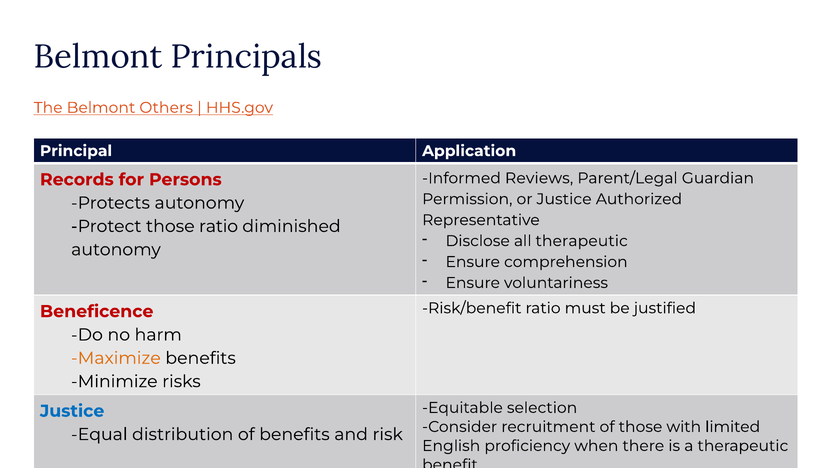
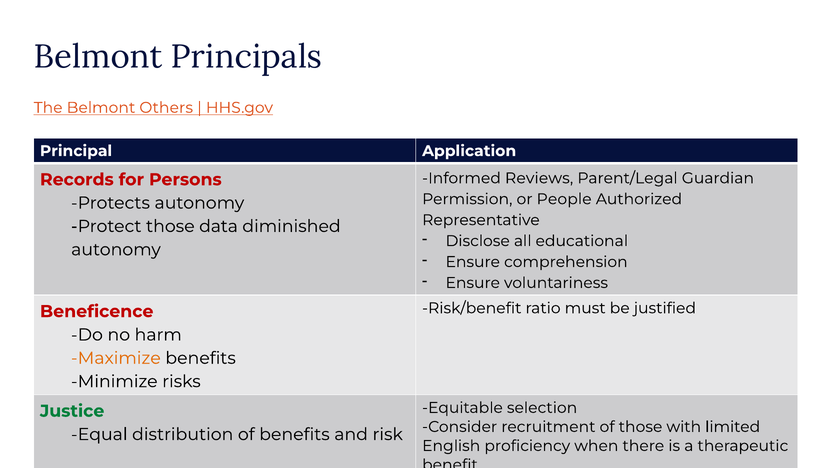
or Justice: Justice -> People (564, 199)
those ratio: ratio -> data (219, 226)
all therapeutic: therapeutic -> educational (582, 241)
Justice colour: blue -> green (72, 411)
